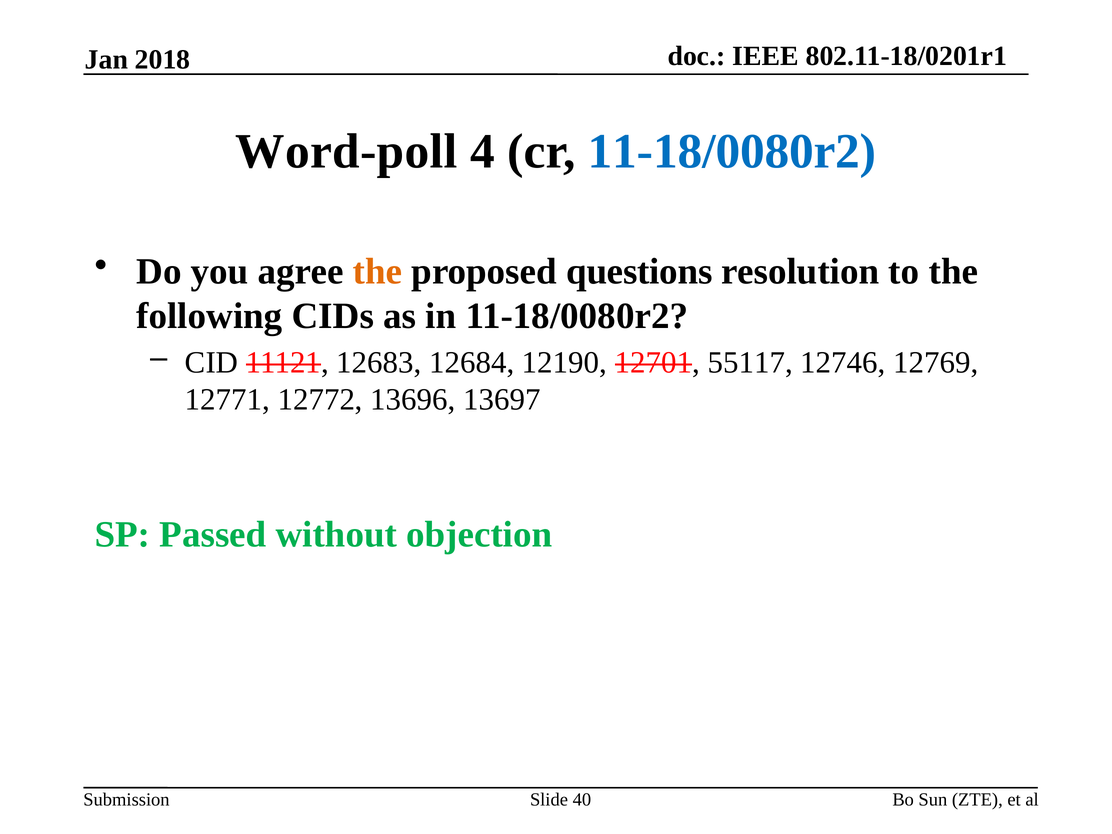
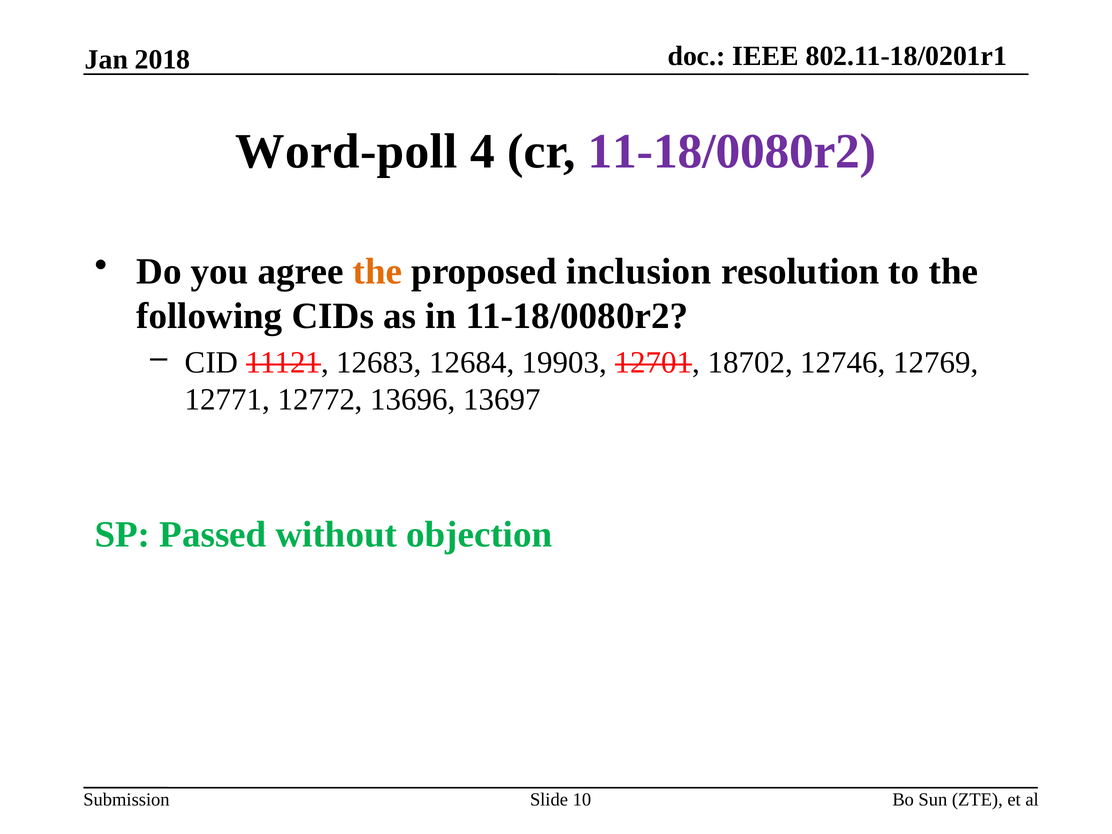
11-18/0080r2 colour: blue -> purple (732, 152)
questions: questions -> inclusion (639, 271)
12190: 12190 -> 19903 (565, 362)
55117: 55117 -> 18702 (750, 362)
40: 40 -> 10 (582, 800)
